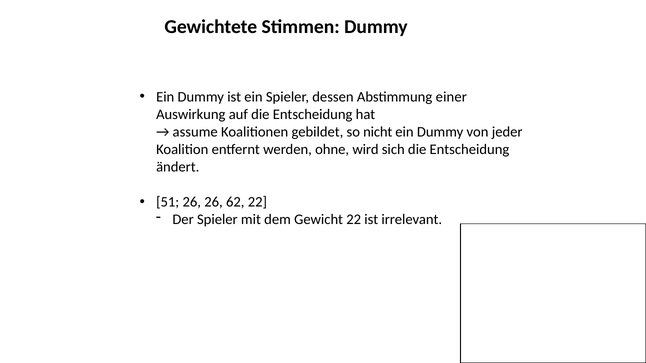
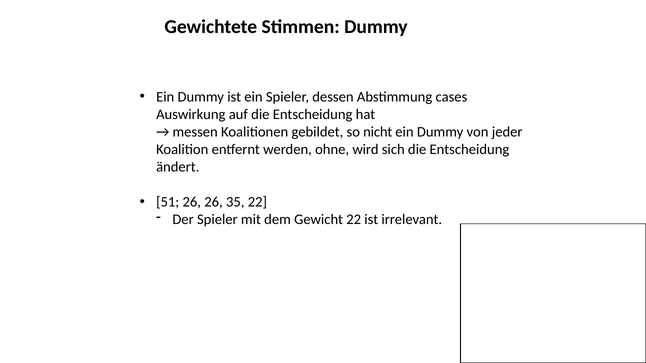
einer: einer -> cases (451, 97)
assume: assume -> messen (195, 132)
62: 62 -> 35 (235, 202)
